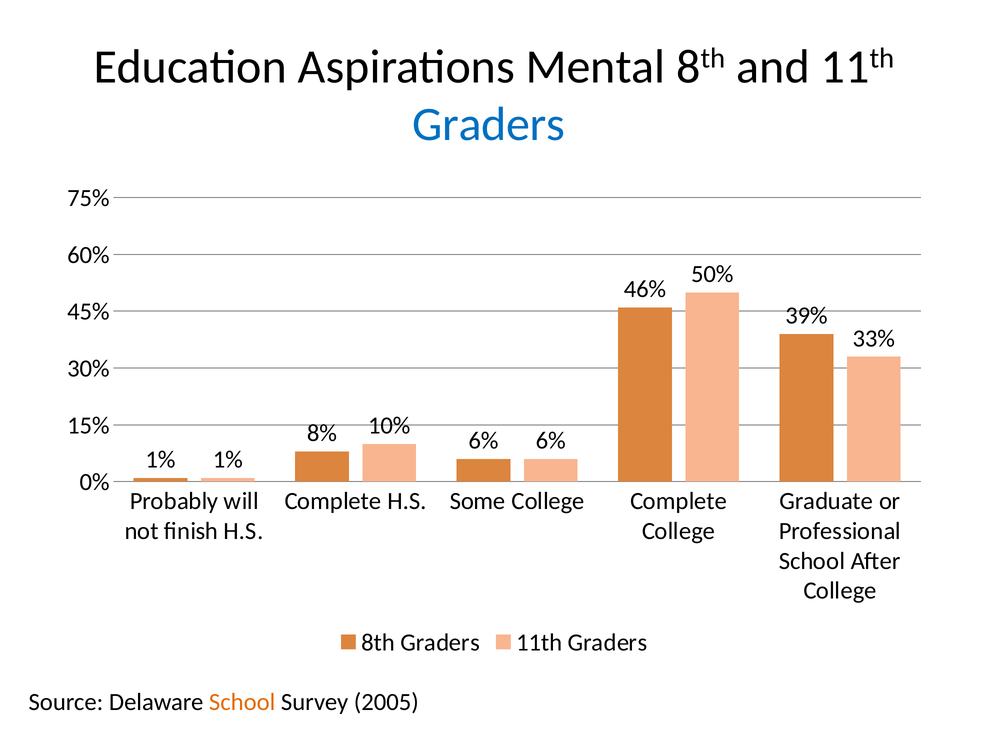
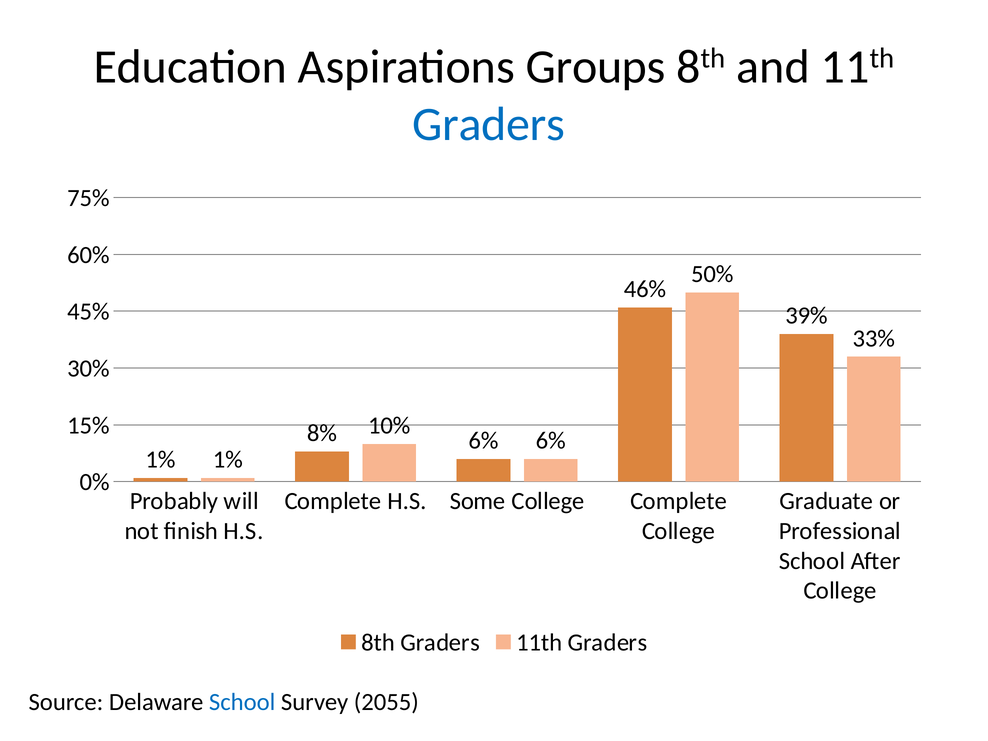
Mental: Mental -> Groups (596, 67)
School colour: orange -> blue (242, 702)
2005: 2005 -> 2055 (386, 702)
